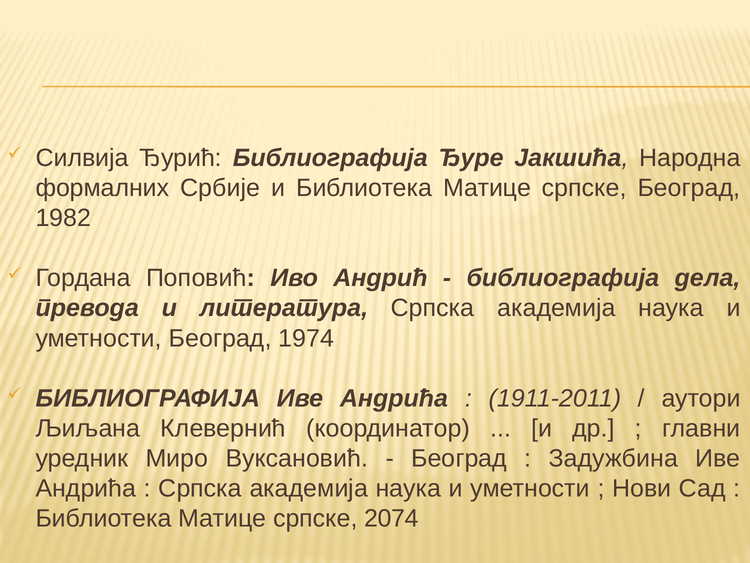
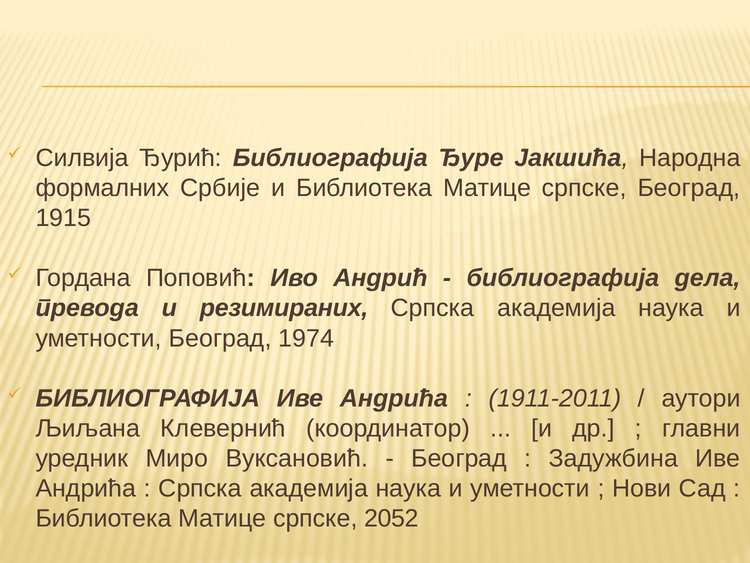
1982: 1982 -> 1915 (63, 218)
литература: литература -> резимираних (284, 308)
2074: 2074 -> 2052 (391, 518)
